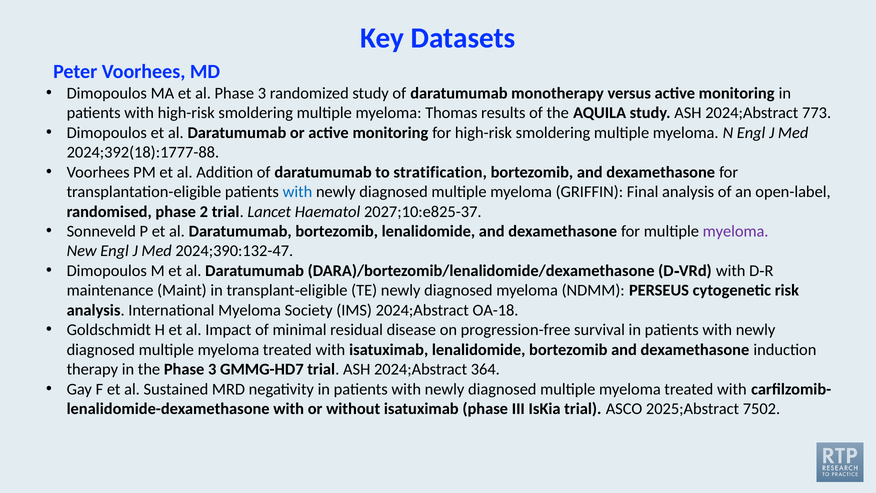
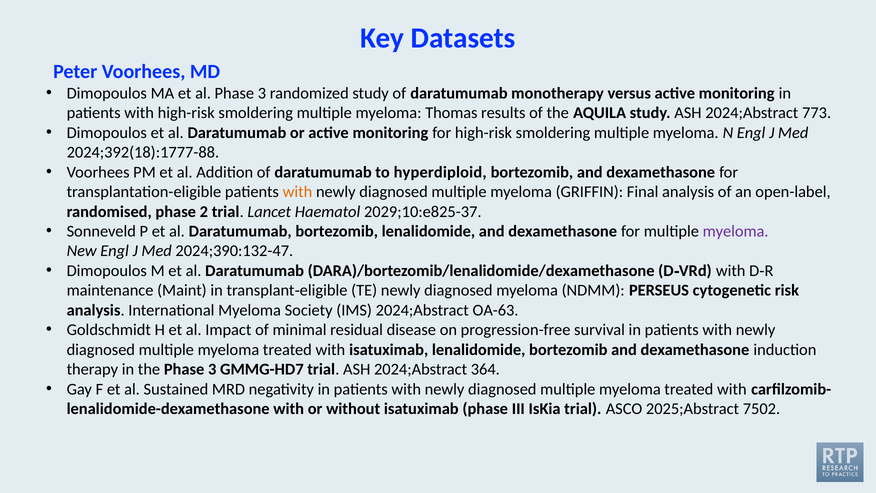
stratification: stratification -> hyperdiploid (440, 172)
with colour: blue -> orange (297, 192)
2027;10:e825-37: 2027;10:e825-37 -> 2029;10:e825-37 (423, 212)
OA-18: OA-18 -> OA-63 (495, 310)
